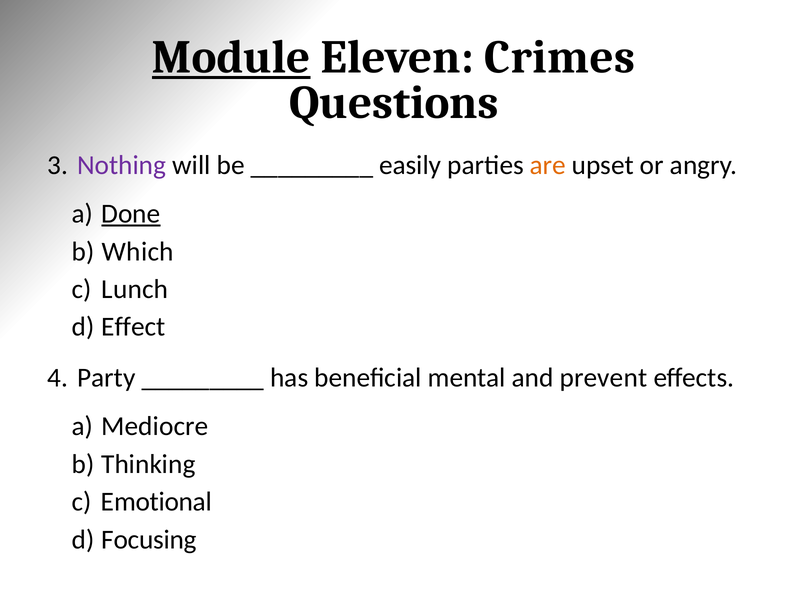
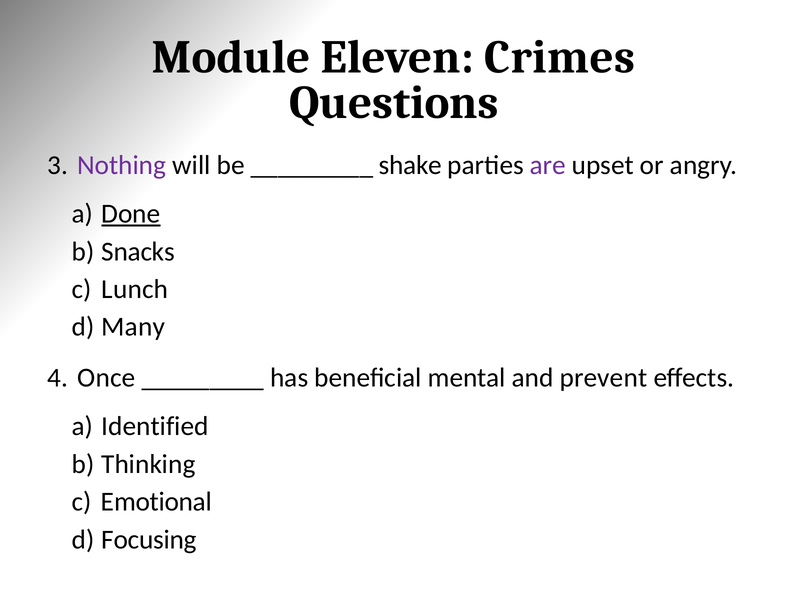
Module underline: present -> none (231, 57)
easily: easily -> shake (410, 165)
are colour: orange -> purple (548, 165)
Which: Which -> Snacks (138, 251)
Effect: Effect -> Many (133, 327)
Party: Party -> Once (106, 378)
Mediocre: Mediocre -> Identified (155, 426)
